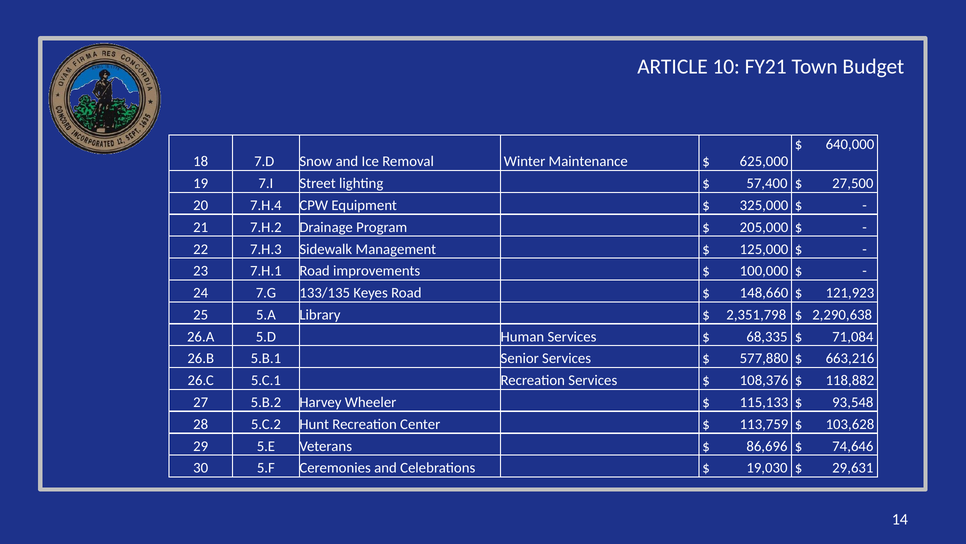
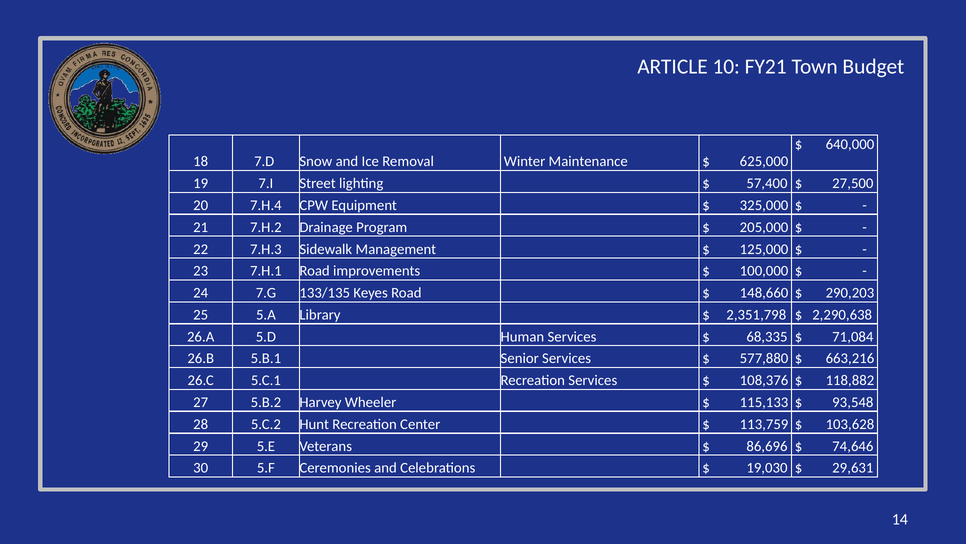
121,923: 121,923 -> 290,203 (850, 293)
